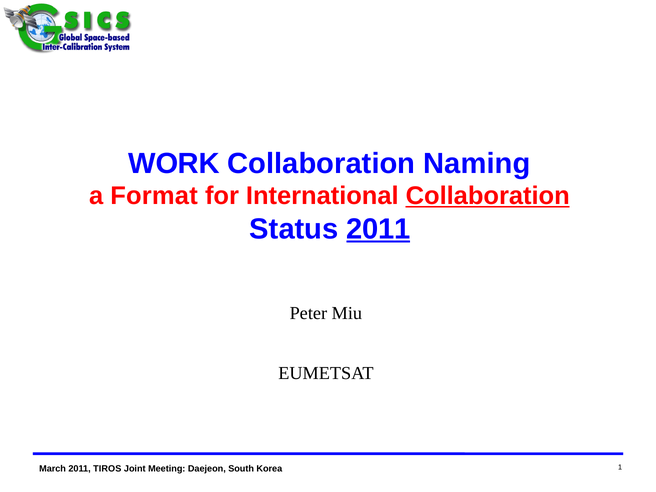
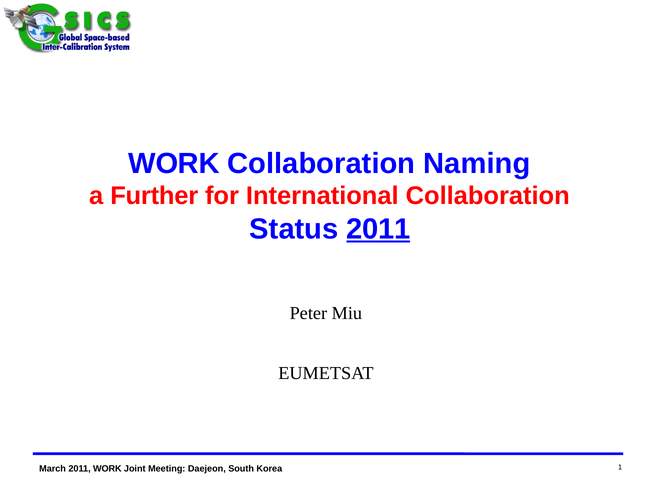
Format: Format -> Further (154, 196)
Collaboration underline: present -> none (488, 196)
2011 TIROS: TIROS -> WORK (107, 469)
